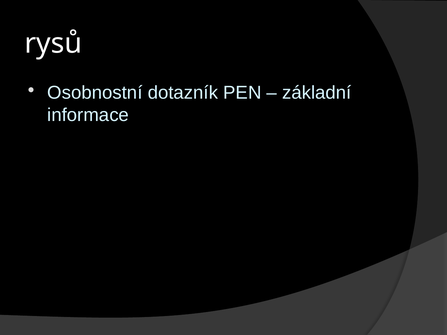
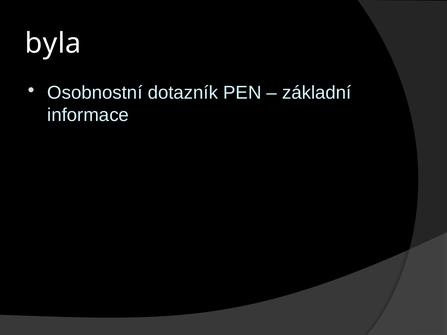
rysů: rysů -> byla (53, 43)
